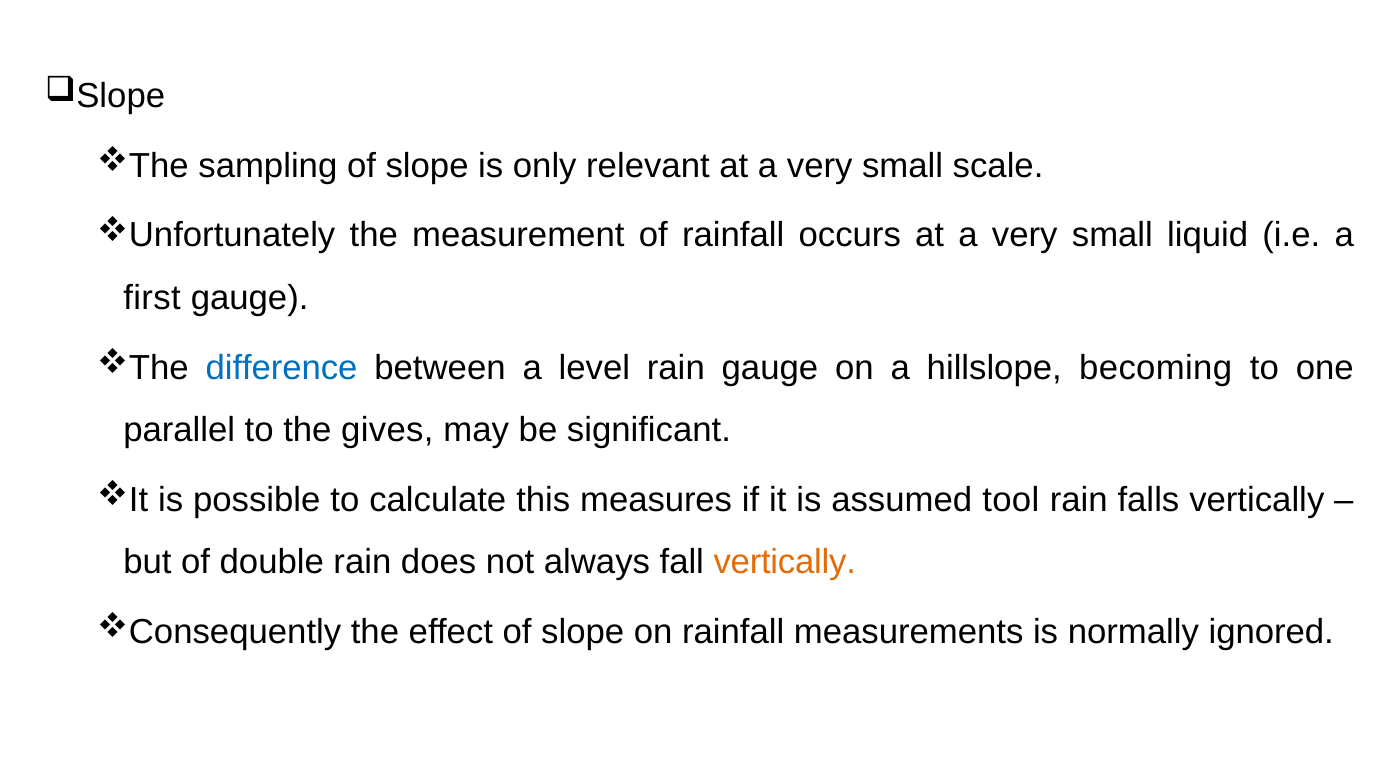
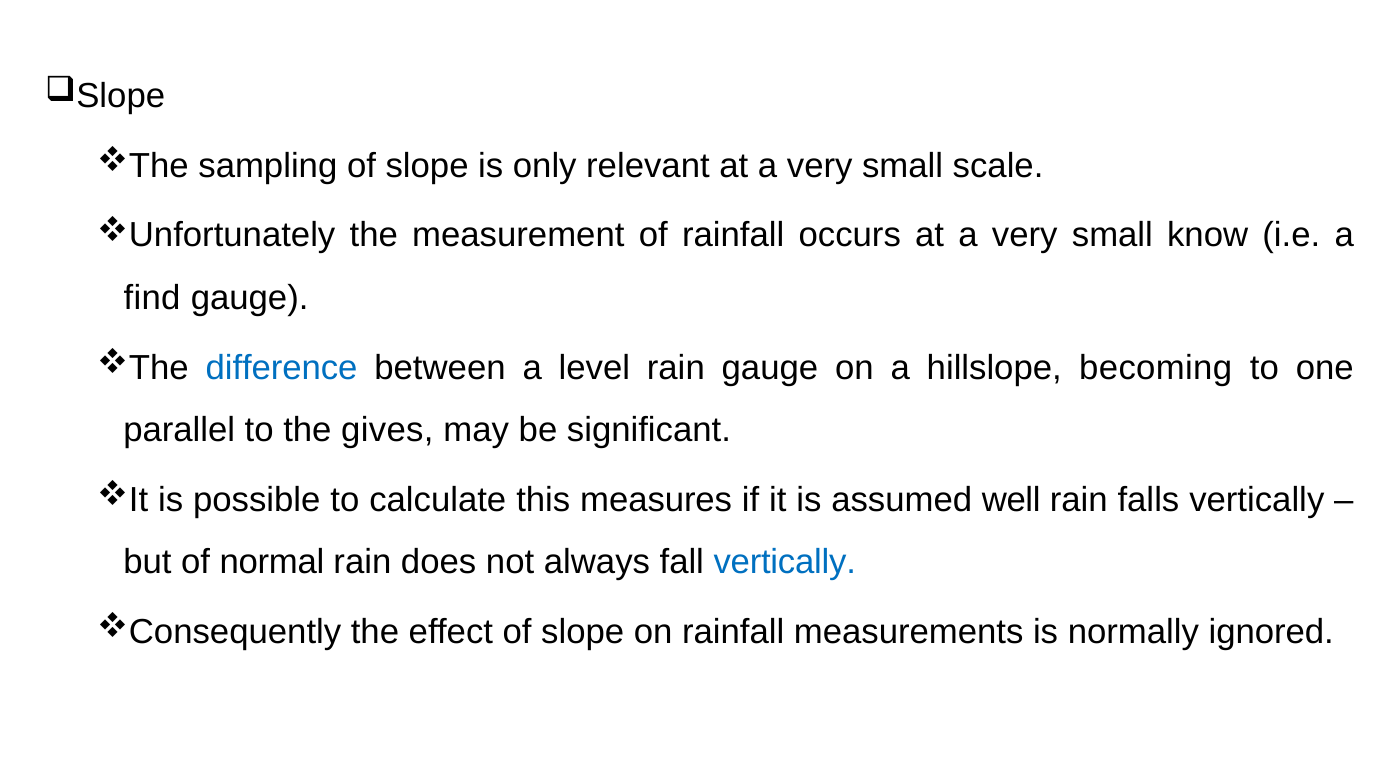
liquid: liquid -> know (1208, 236)
first: first -> find (152, 298)
tool: tool -> well (1011, 500)
double: double -> normal (272, 563)
vertically colour: orange -> blue (785, 563)
